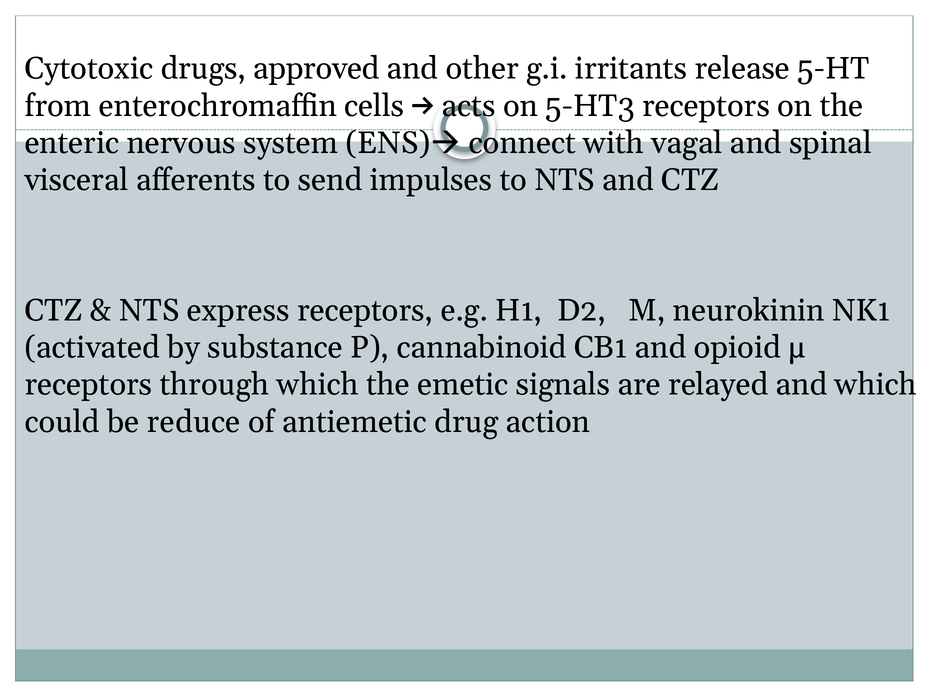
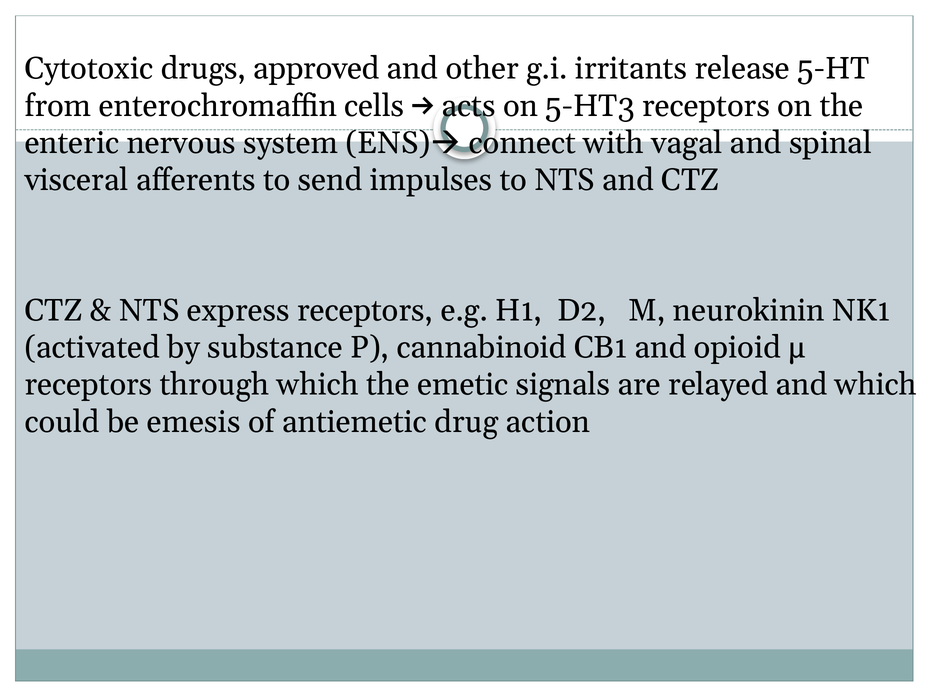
reduce: reduce -> emesis (194, 422)
